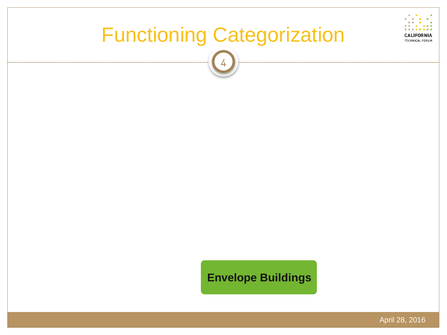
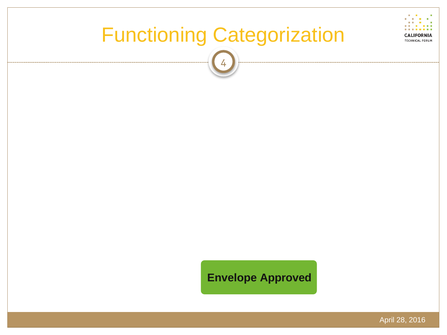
Buildings: Buildings -> Approved (286, 278)
